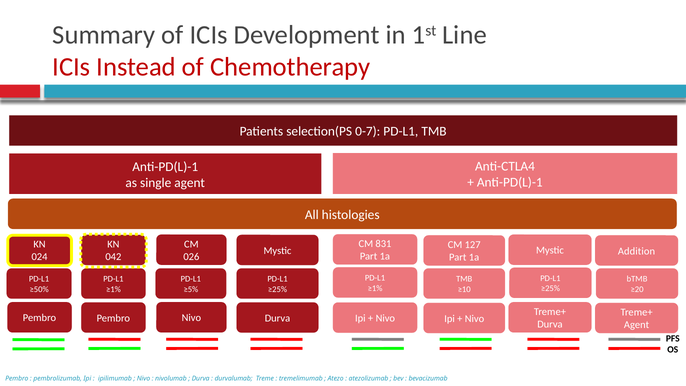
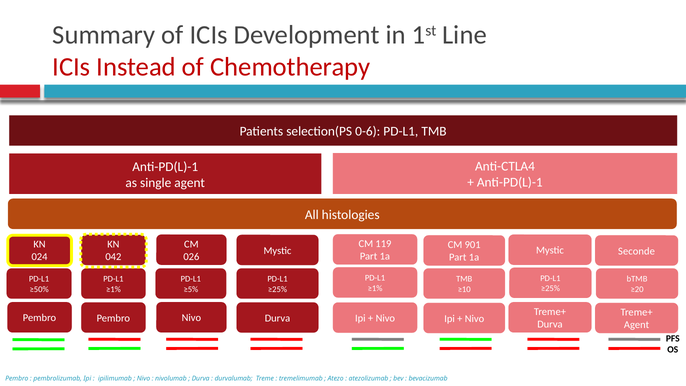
0-7: 0-7 -> 0-6 (368, 131)
831: 831 -> 119 (383, 244)
127: 127 -> 901 (473, 245)
Addition: Addition -> Seconde (637, 251)
